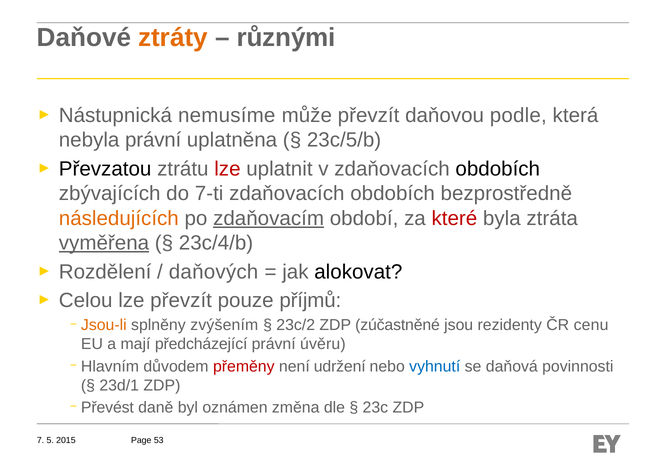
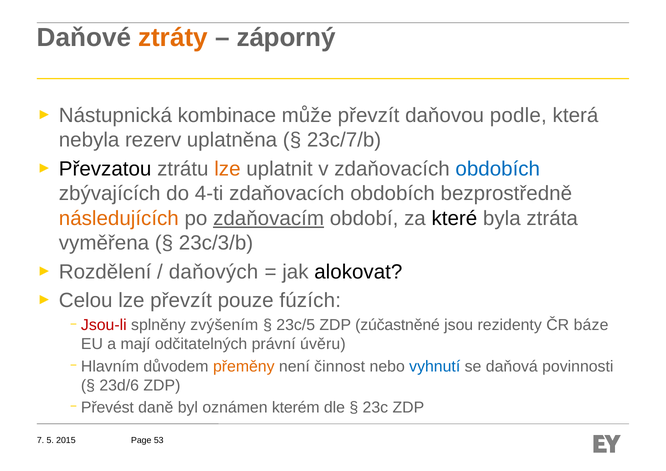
různými: různými -> záporný (286, 38)
nemusíme: nemusíme -> kombinace (227, 116)
nebyla právní: právní -> rezerv (153, 140)
23c/5/b: 23c/5/b -> 23c/7/b (344, 140)
lze colour: red -> orange (227, 169)
obdobích colour: black -> blue (498, 169)
7-ti: 7-ti -> 4-ti (209, 194)
které colour: red -> black (454, 218)
vyměřena underline: present -> none (104, 243)
23c/4/b: 23c/4/b -> 23c/3/b (216, 243)
příjmů: příjmů -> fúzích (310, 300)
Jsou-li colour: orange -> red (104, 325)
23c/2: 23c/2 -> 23c/5 (296, 325)
cenu: cenu -> báze (591, 325)
předcházející: předcházející -> odčitatelných (201, 344)
přeměny colour: red -> orange (244, 366)
udržení: udržení -> činnost (340, 366)
23d/1: 23d/1 -> 23d/6 (119, 385)
změna: změna -> kterém (296, 407)
